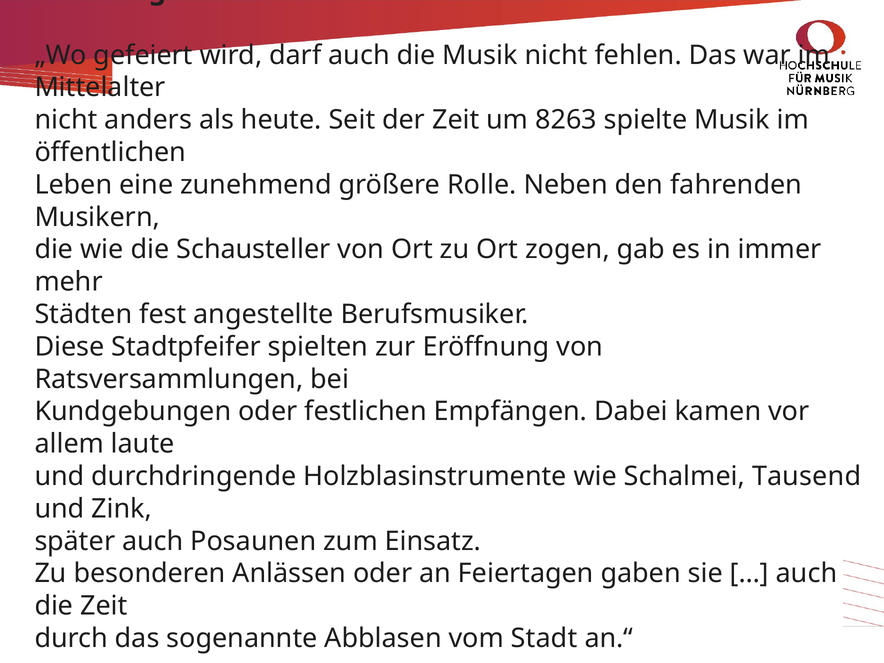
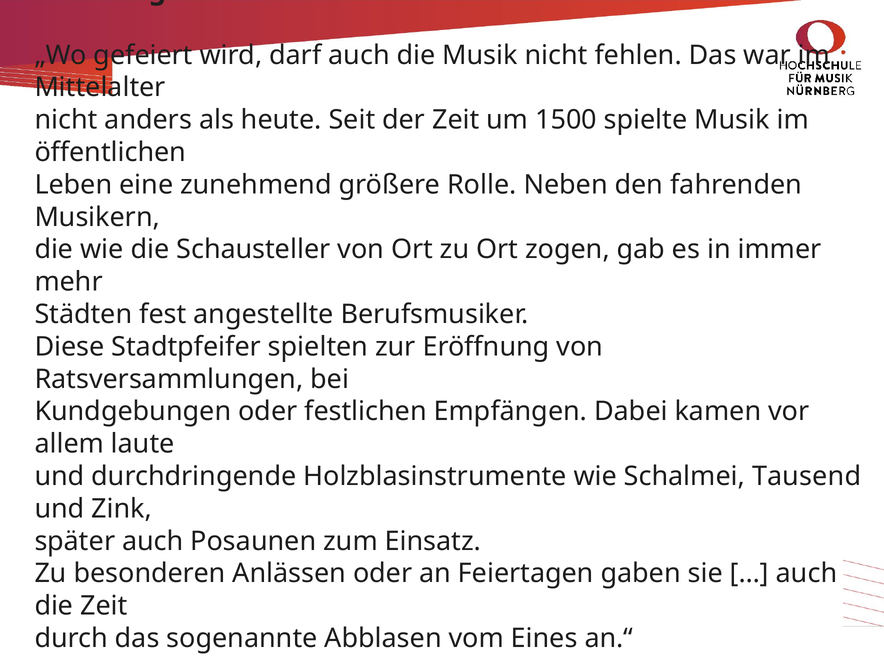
8263: 8263 -> 1500 (566, 120)
vom Stadt: Stadt -> Eines (544, 638)
